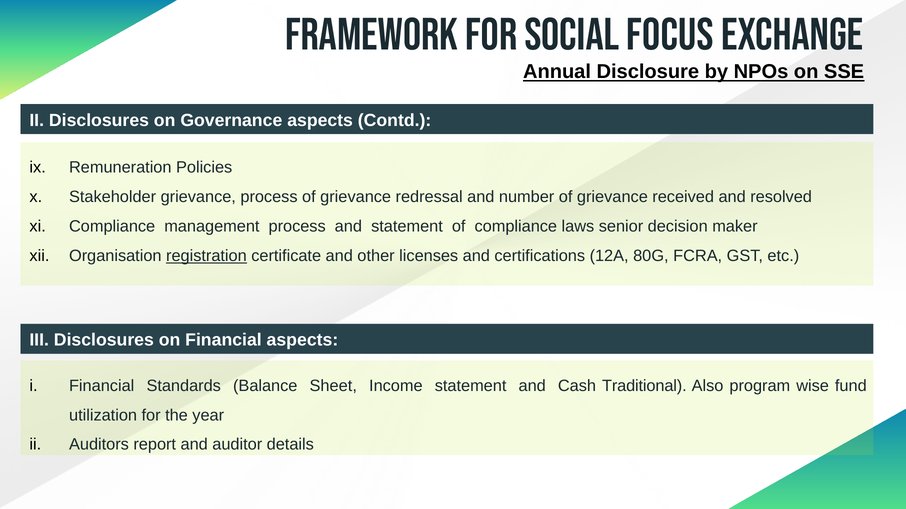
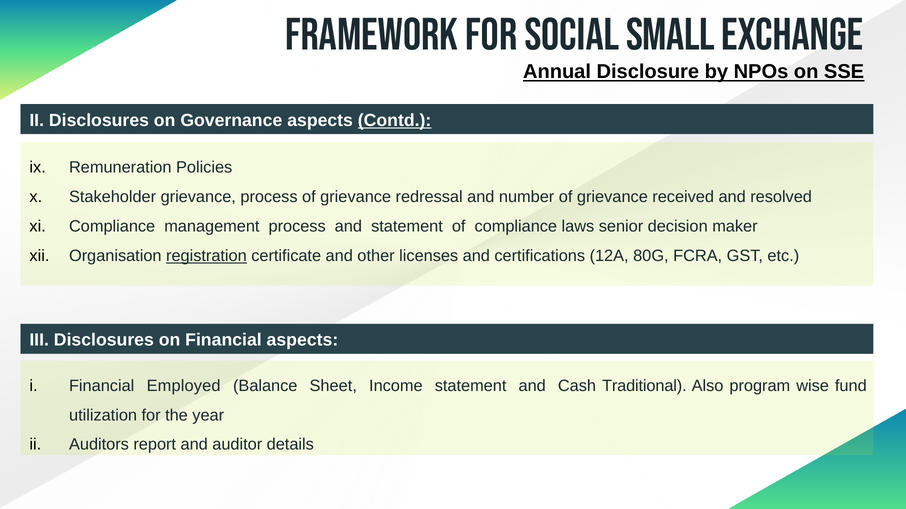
FOCUS: FOCUS -> SMALL (670, 35)
Contd underline: none -> present (395, 120)
Standards: Standards -> Employed (184, 386)
